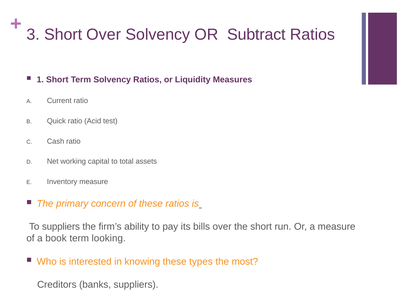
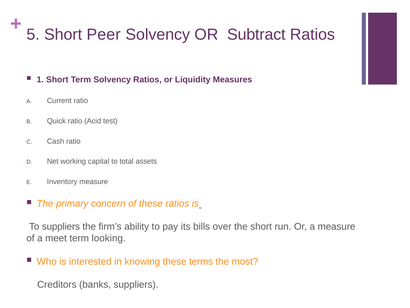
3: 3 -> 5 (33, 34)
Short Over: Over -> Peer (104, 34)
book: book -> meet (56, 238)
types: types -> terms (201, 261)
